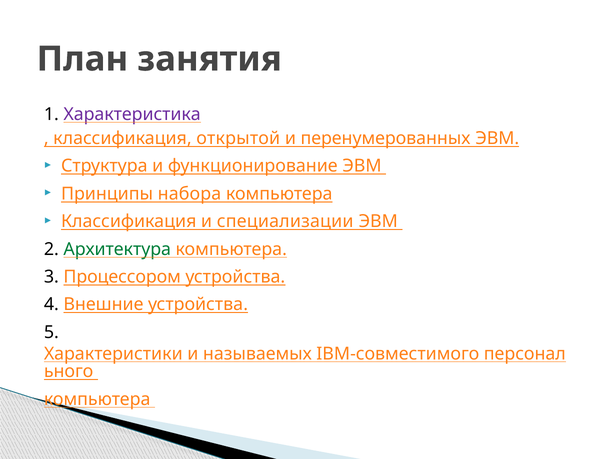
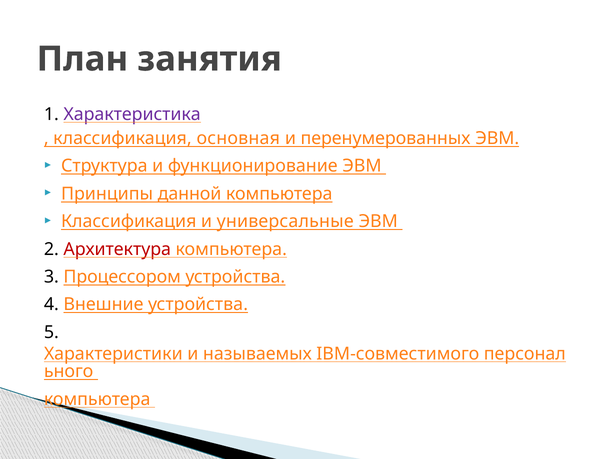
открытой: открытой -> основная (238, 138)
набора: набора -> данной (190, 193)
специализации: специализации -> универсальные (285, 221)
Архитектура colour: green -> red (117, 249)
